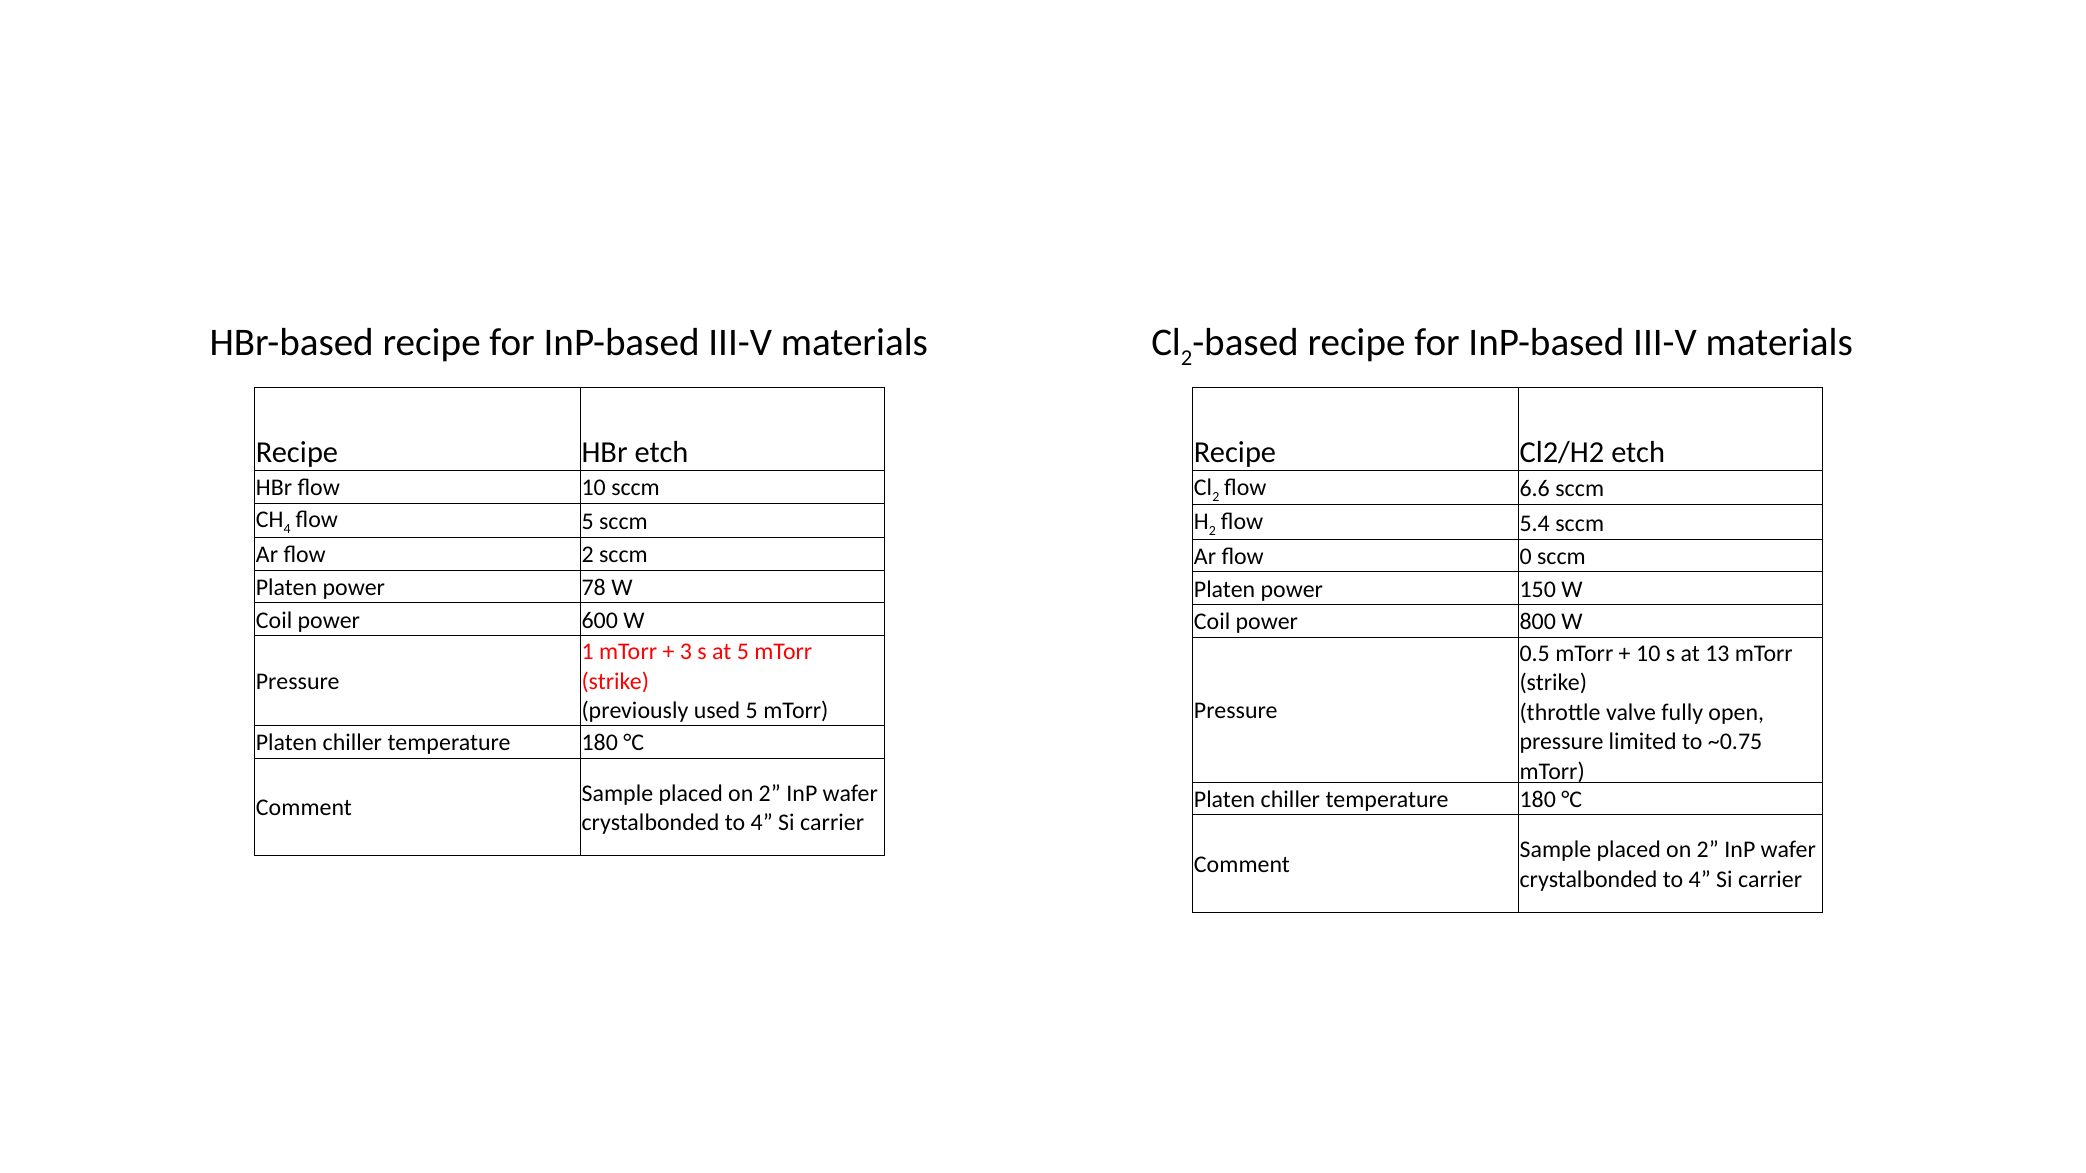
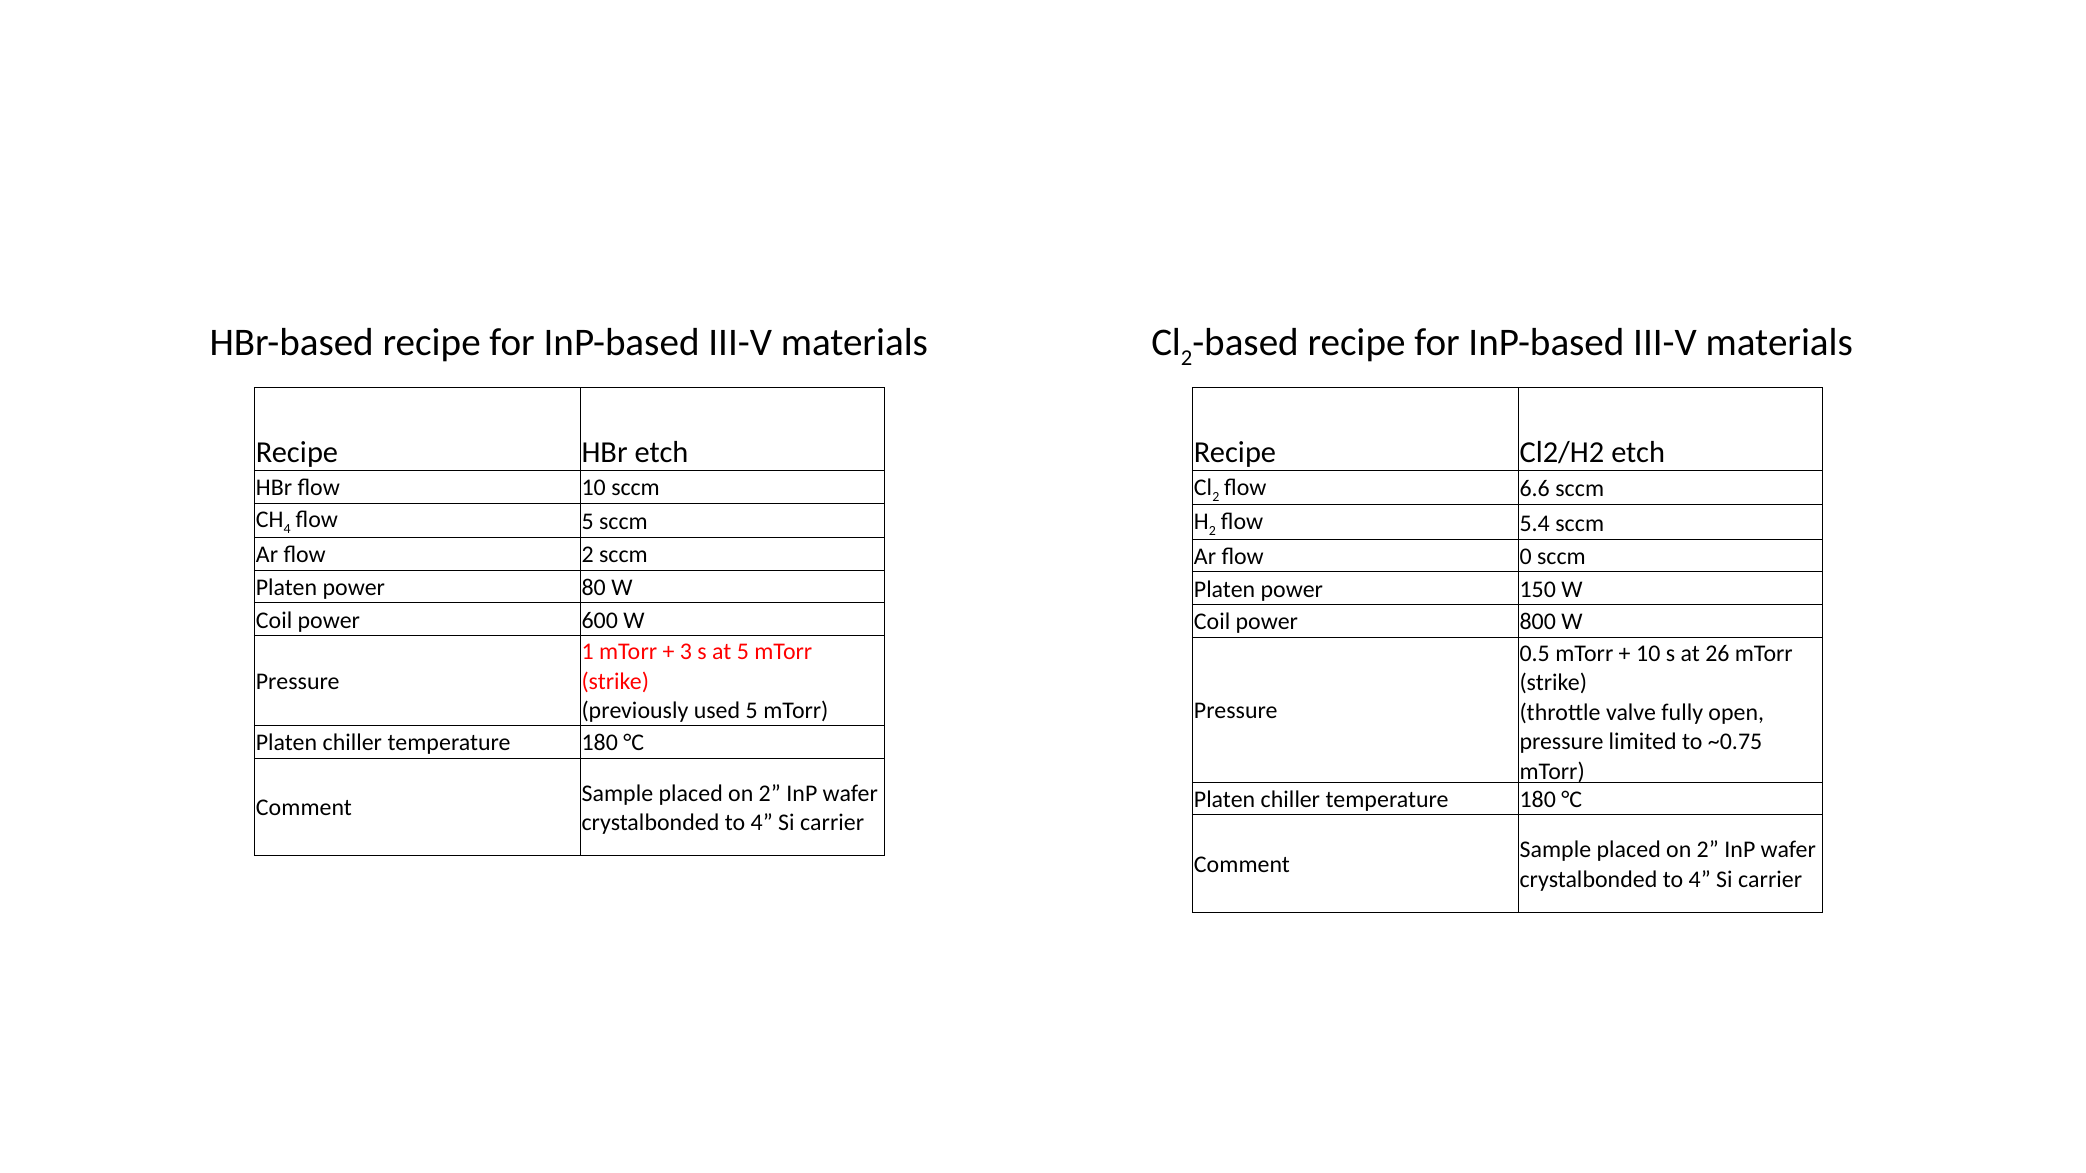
78: 78 -> 80 (594, 588)
13: 13 -> 26 (1717, 654)
